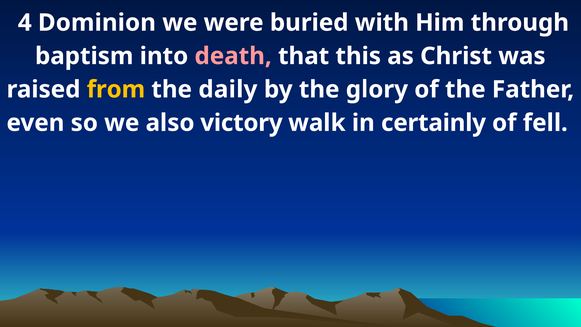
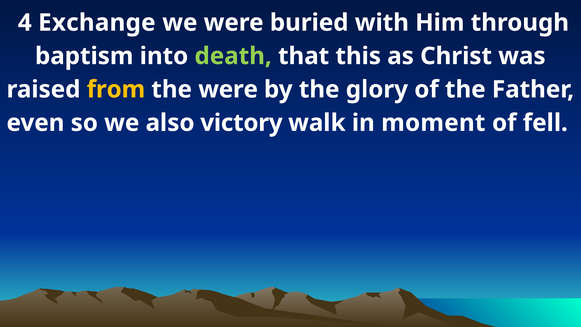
Dominion: Dominion -> Exchange (97, 23)
death colour: pink -> light green (233, 56)
the daily: daily -> were (228, 89)
certainly: certainly -> moment (433, 123)
